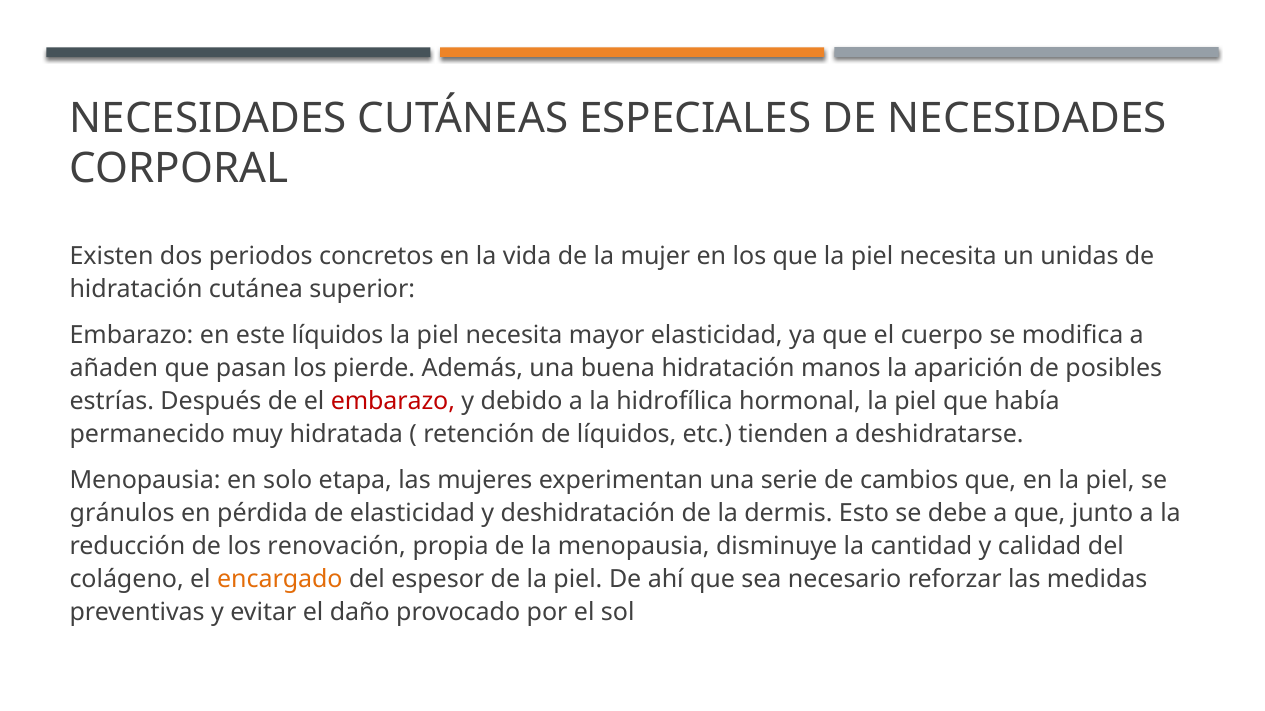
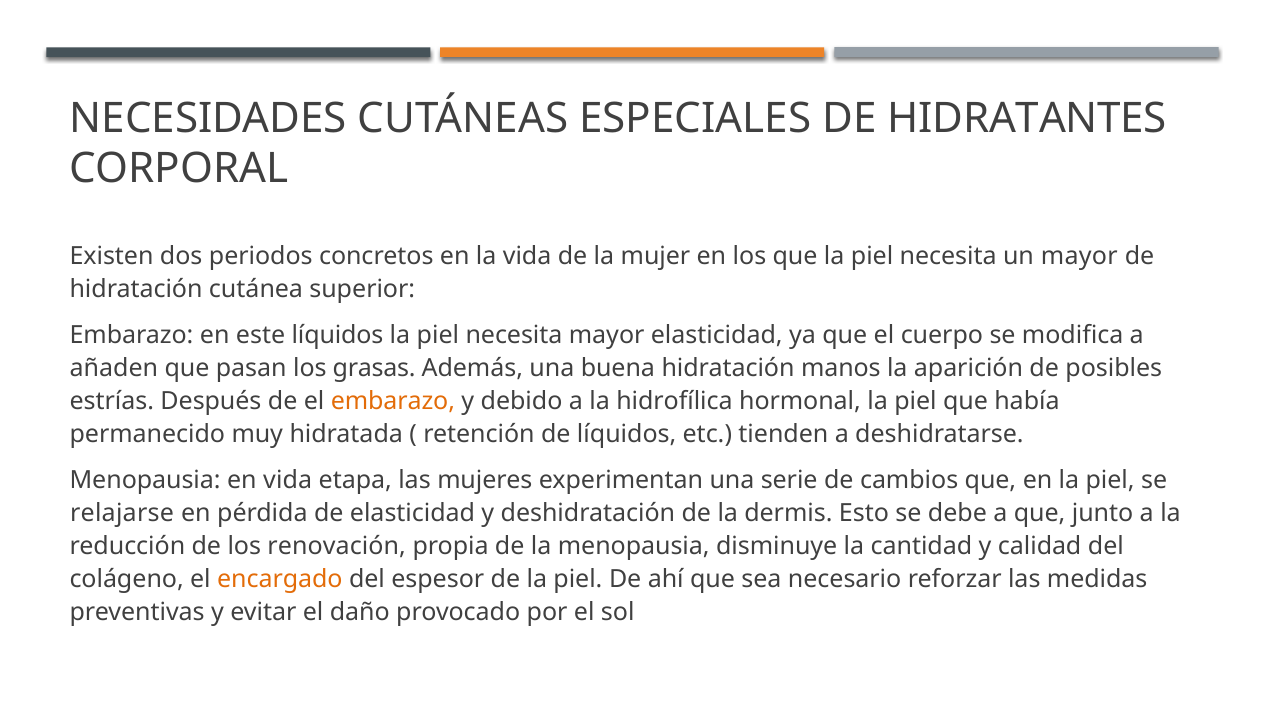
DE NECESIDADES: NECESIDADES -> HIDRATANTES (1027, 118)
un unidas: unidas -> mayor (1079, 257)
pierde: pierde -> grasas (374, 369)
embarazo colour: red -> orange (393, 402)
en solo: solo -> vida (288, 481)
gránulos: gránulos -> relajarse (122, 514)
